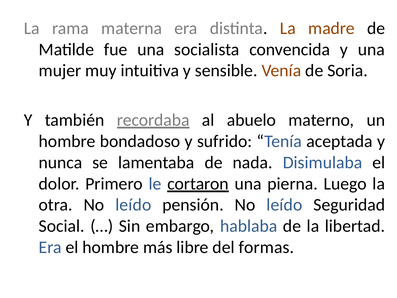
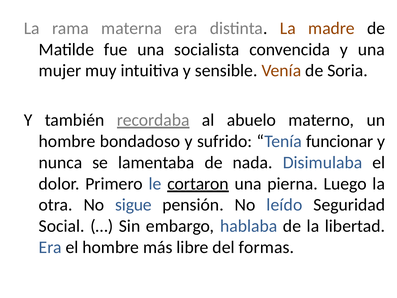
aceptada: aceptada -> funcionar (340, 141)
otra No leído: leído -> sigue (133, 205)
